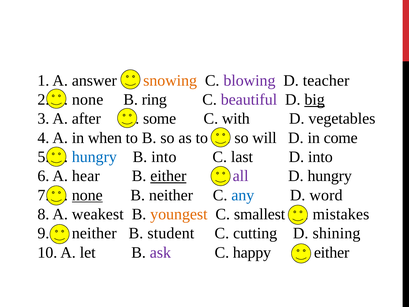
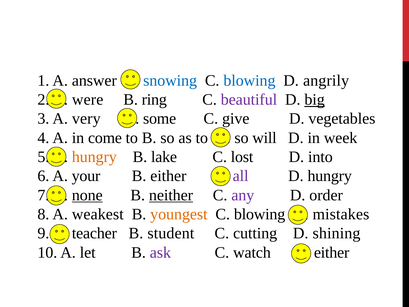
snowing colour: orange -> blue (170, 80)
blowing colour: purple -> blue (249, 80)
teacher: teacher -> angrily (326, 80)
none: none -> were (88, 99)
after: after -> very (86, 119)
with: with -> give (236, 119)
when: when -> come (105, 138)
come: come -> week (341, 138)
hungry colour: blue -> orange (94, 157)
B into: into -> lake (164, 157)
last: last -> lost (242, 157)
hear: hear -> your (86, 176)
either underline: present -> none (168, 176)
neither underline: none -> present (171, 195)
any colour: blue -> purple (243, 195)
word: word -> order (326, 195)
smallest: smallest -> blowing (260, 214)
neither: neither -> teacher (94, 233)
happy: happy -> watch (252, 252)
